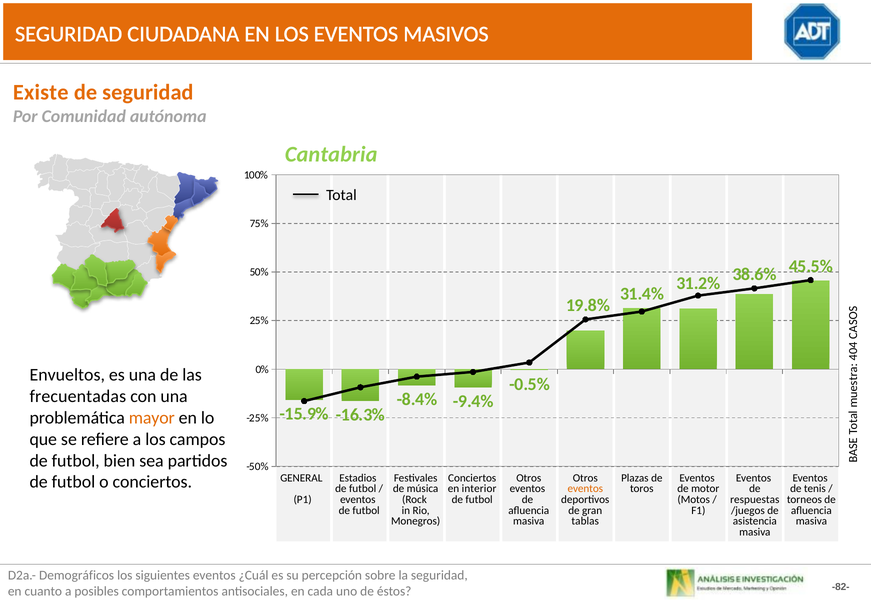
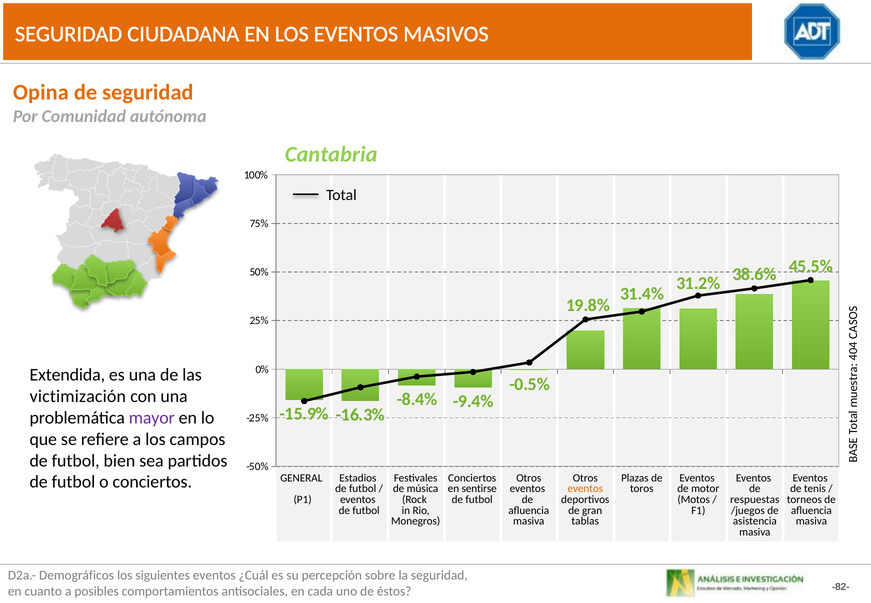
Existe: Existe -> Opina (41, 92)
Envueltos: Envueltos -> Extendida (67, 375)
frecuentadas: frecuentadas -> victimización (78, 396)
mayor colour: orange -> purple (152, 418)
interior: interior -> sentirse (479, 489)
